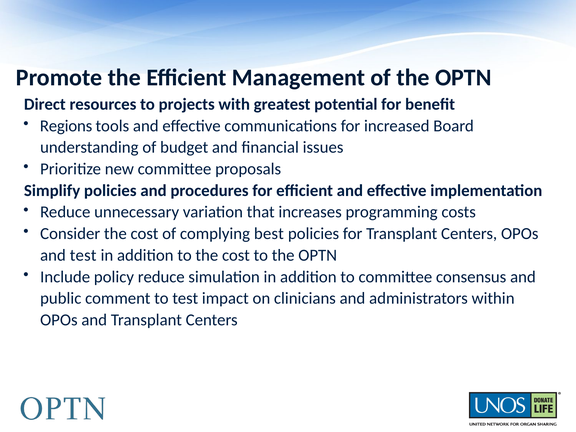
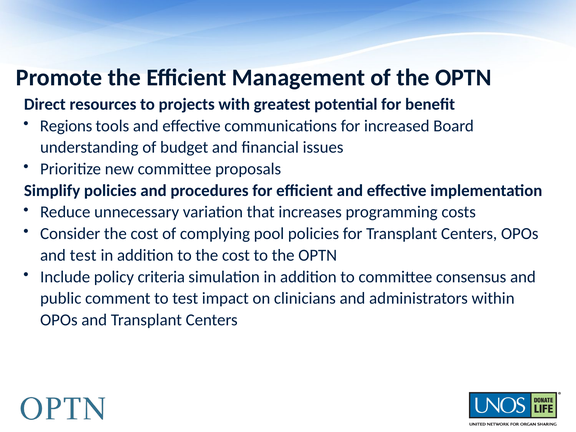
best: best -> pool (269, 234)
policy reduce: reduce -> criteria (161, 277)
